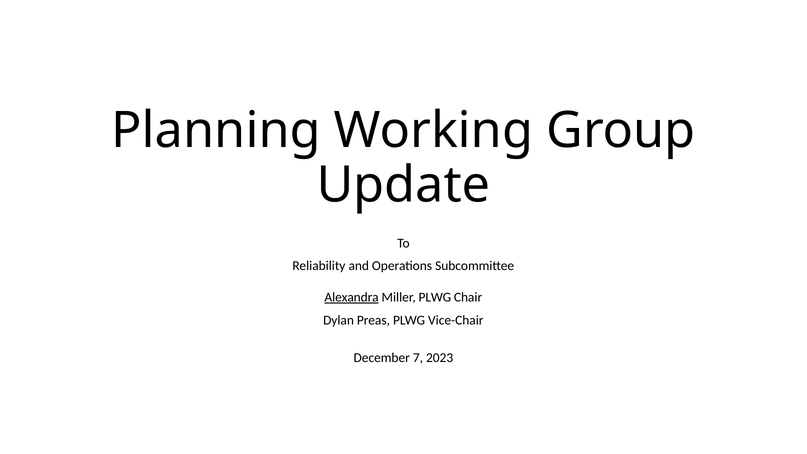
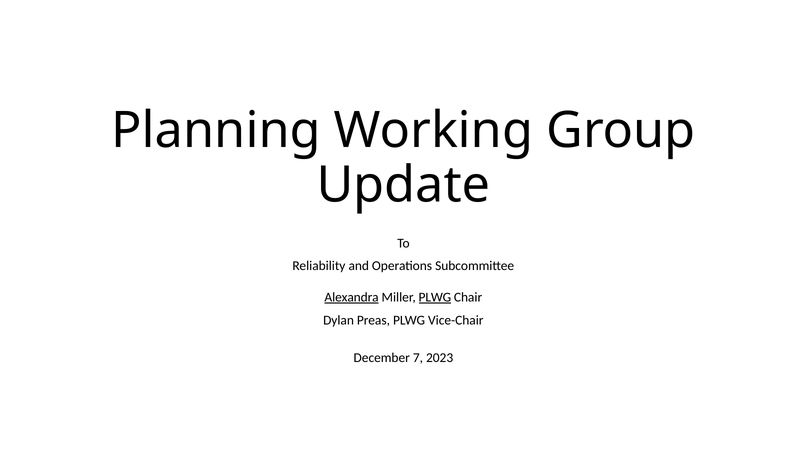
PLWG underline: none -> present (435, 297)
